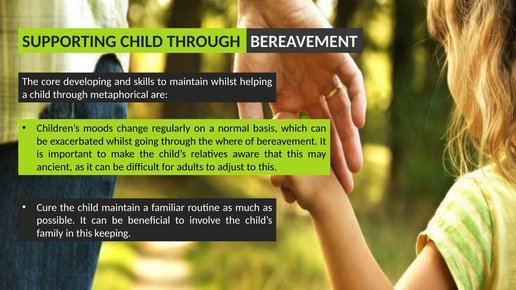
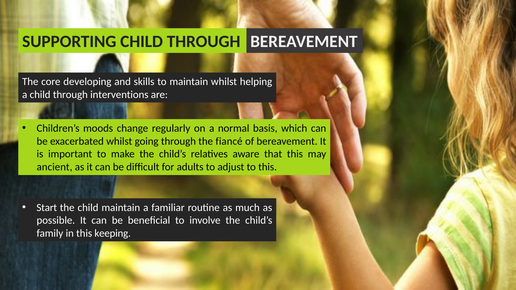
metaphorical: metaphorical -> interventions (119, 95)
where: where -> fiancé (229, 141)
Cure: Cure -> Start (47, 208)
